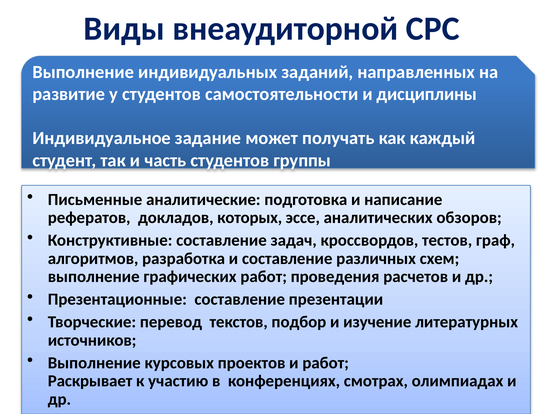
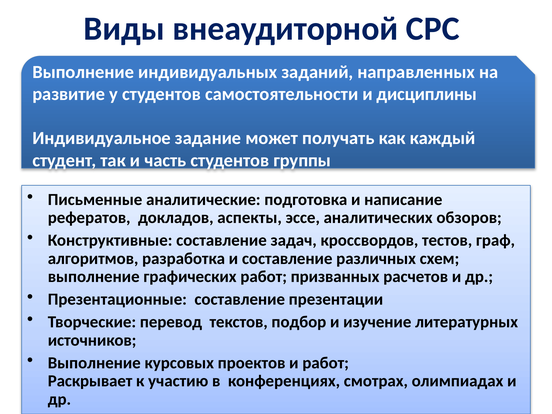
которых: которых -> аспекты (250, 218)
проведения: проведения -> призванных (335, 277)
